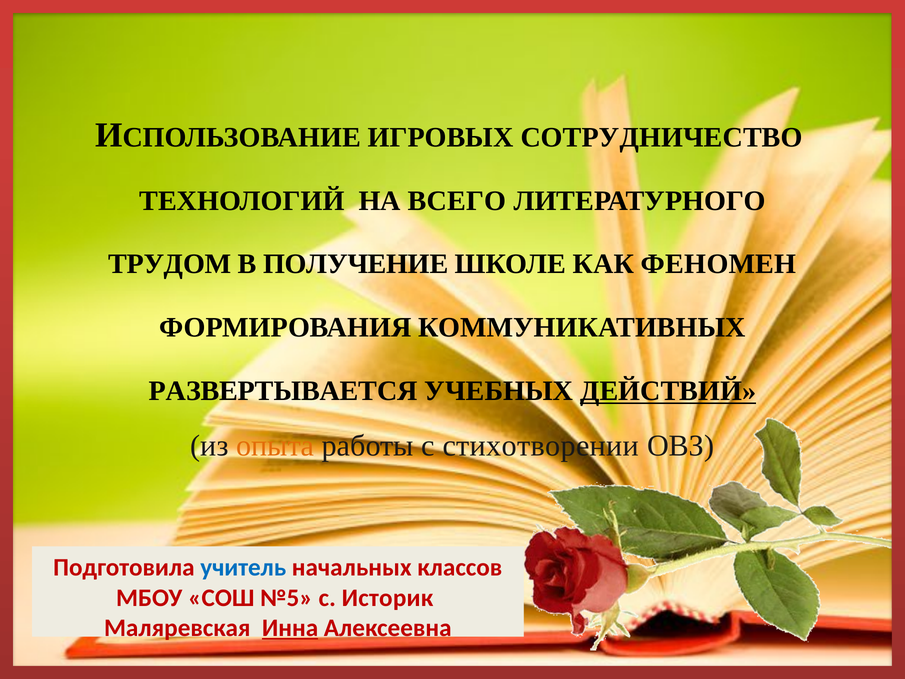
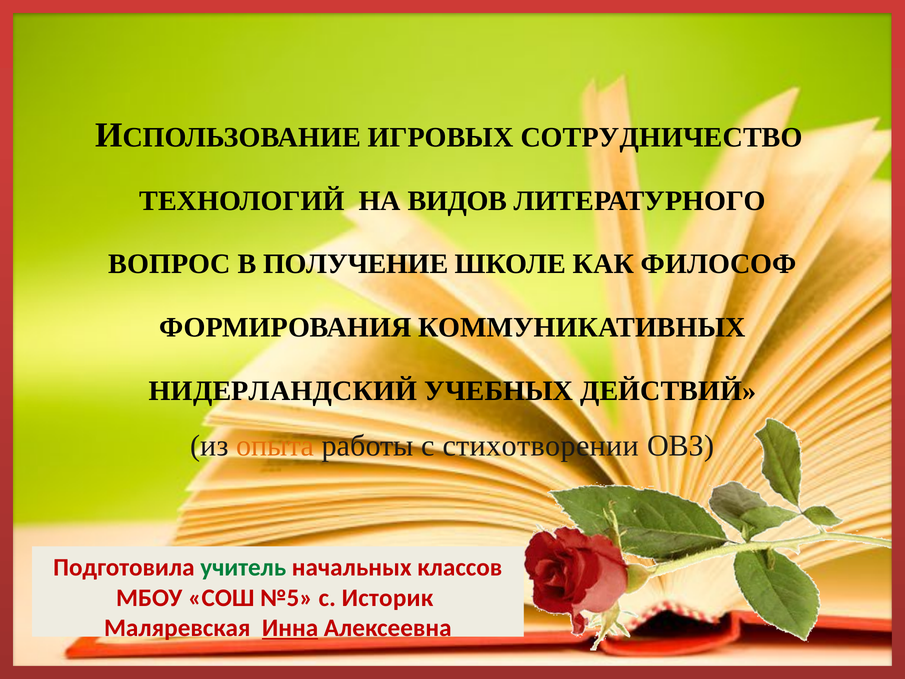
ВСЕГО: ВСЕГО -> ВИДОВ (457, 201)
ТРУДОМ: ТРУДОМ -> ВОПРОС (170, 264)
ФЕНОМЕН: ФЕНОМЕН -> ФИЛОСОФ (719, 264)
РАЗВЕРТЫВАЕТСЯ: РАЗВЕРТЫВАЕТСЯ -> НИДЕРЛАНДСКИЙ (283, 391)
ДЕЙСТВИЙ underline: present -> none (668, 391)
учитель colour: blue -> green (243, 567)
